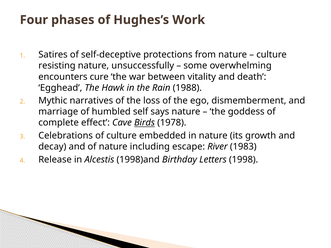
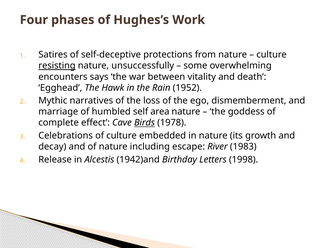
resisting underline: none -> present (57, 66)
cure: cure -> says (99, 77)
1988: 1988 -> 1952 (187, 88)
says: says -> area (160, 112)
1998)and: 1998)and -> 1942)and (138, 160)
